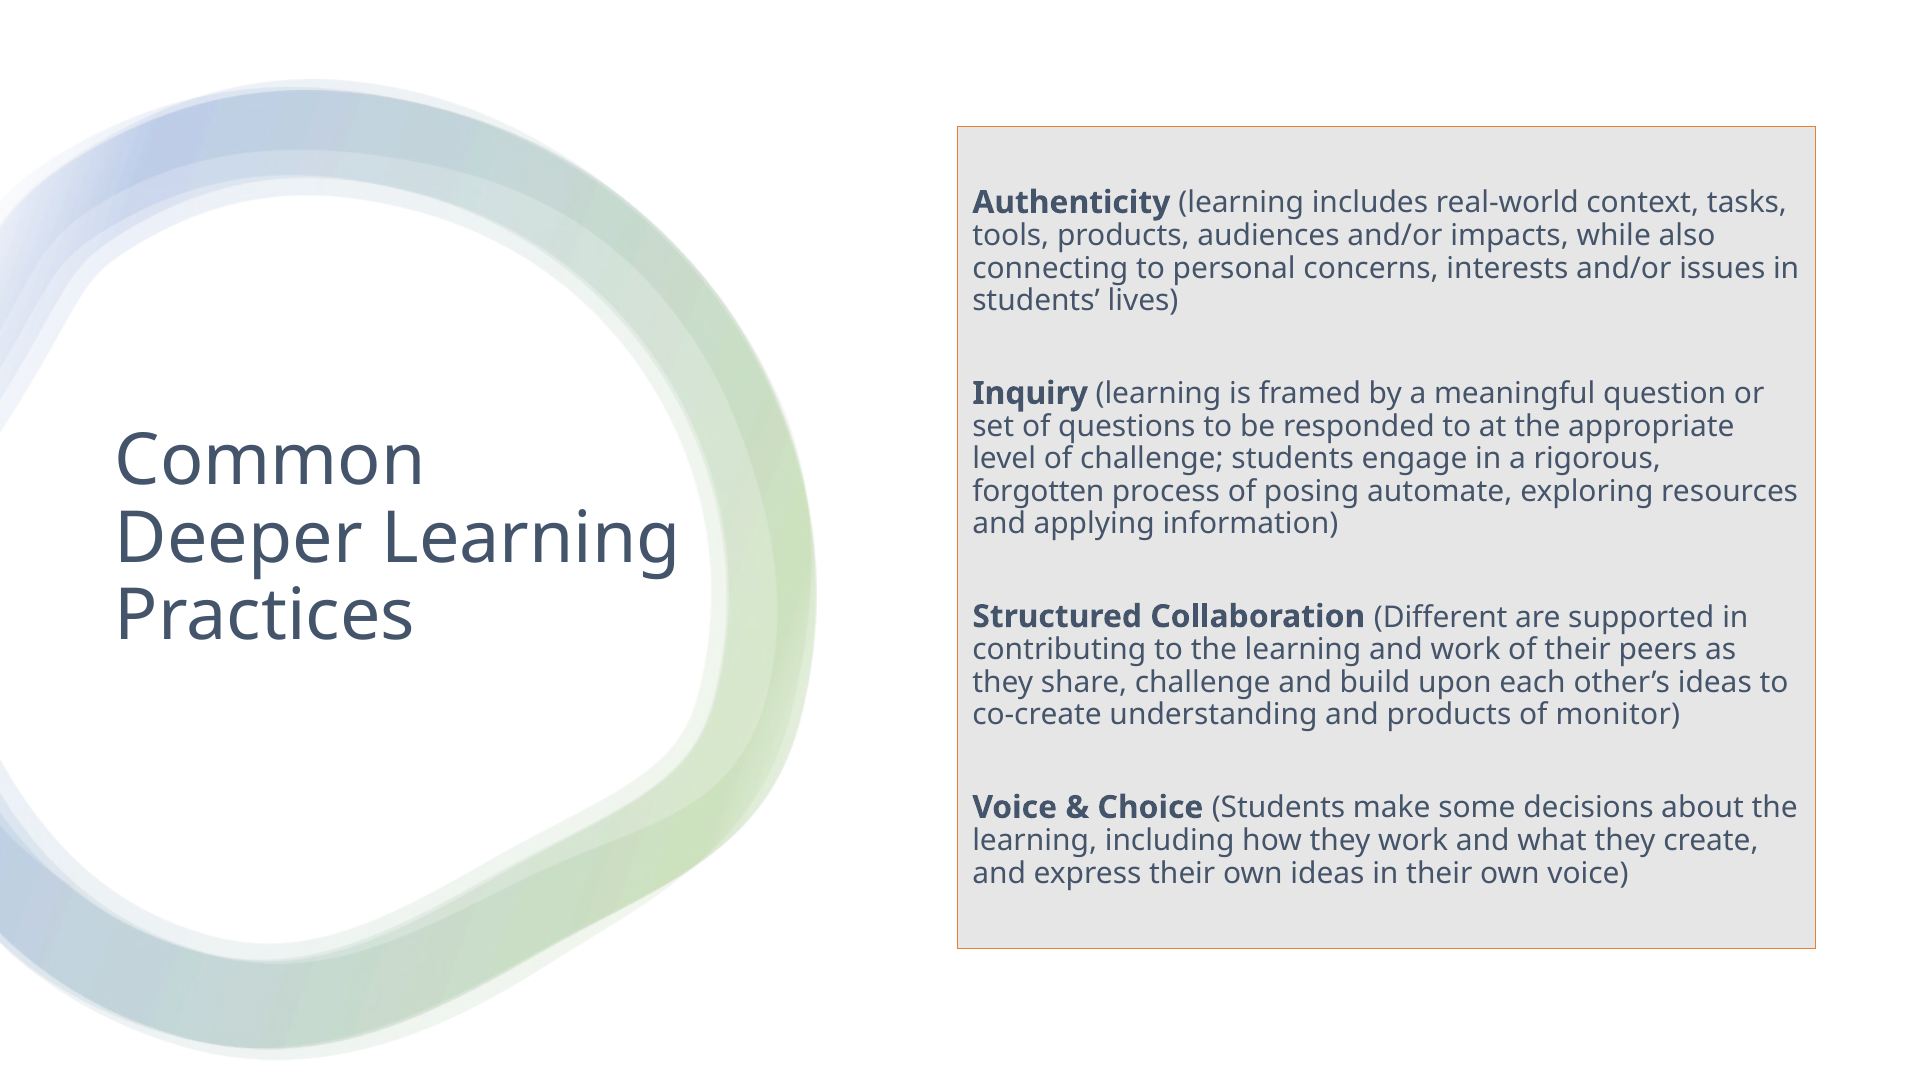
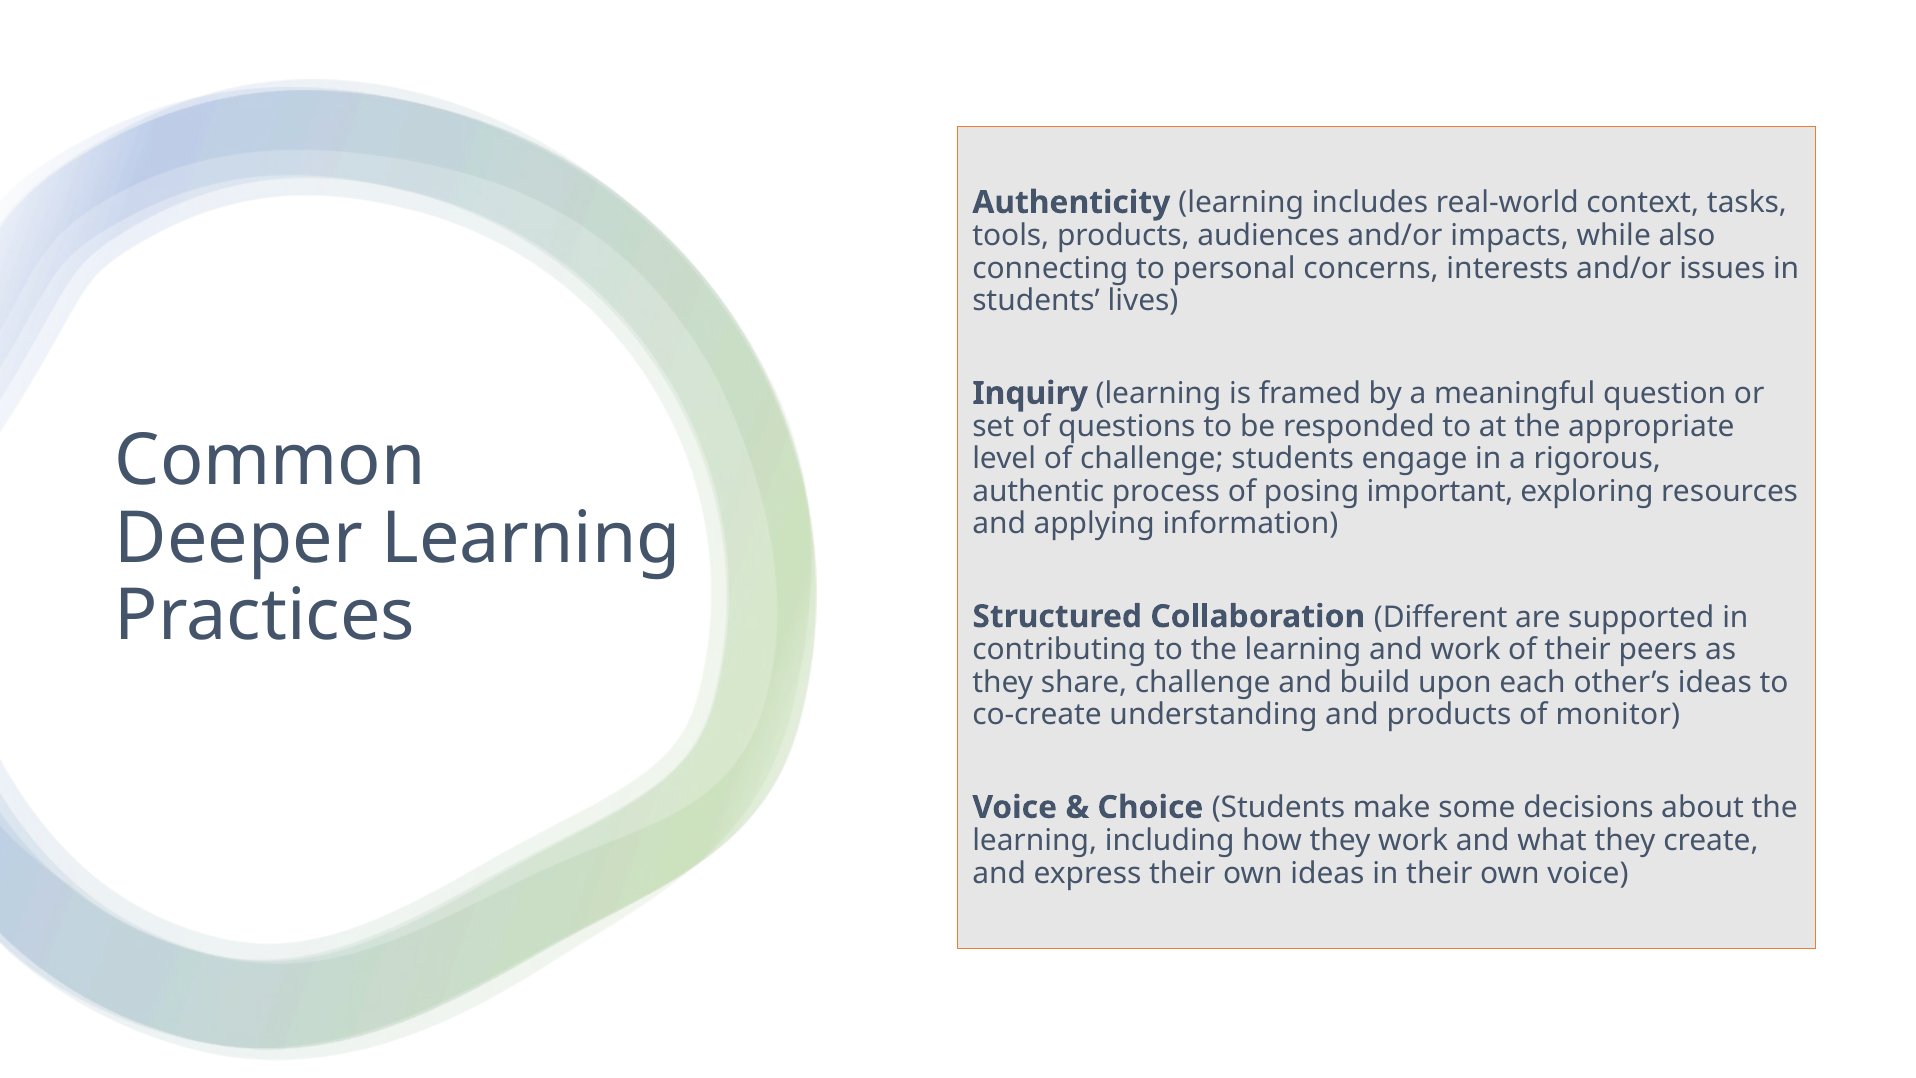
forgotten: forgotten -> authentic (1038, 491)
automate: automate -> important (1440, 491)
